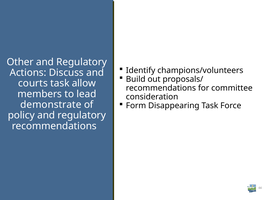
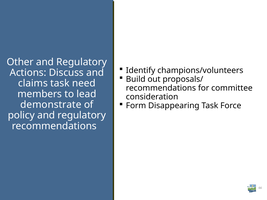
courts: courts -> claims (33, 83)
allow: allow -> need (84, 83)
